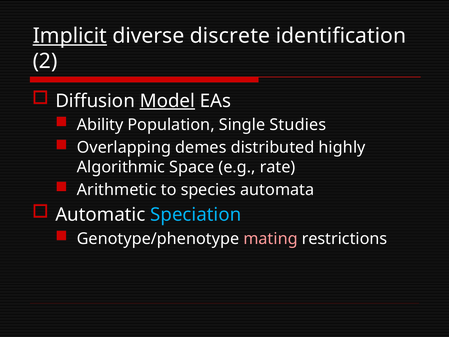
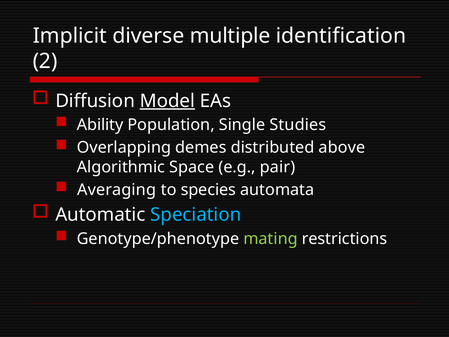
Implicit underline: present -> none (70, 36)
discrete: discrete -> multiple (230, 36)
highly: highly -> above (342, 148)
rate: rate -> pair (277, 167)
Arithmetic: Arithmetic -> Averaging (117, 190)
mating colour: pink -> light green (271, 239)
